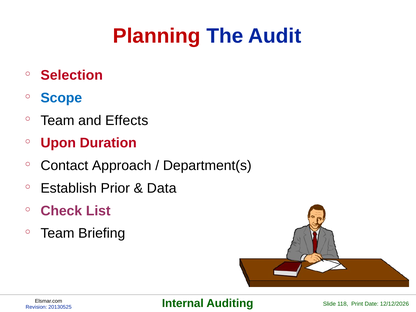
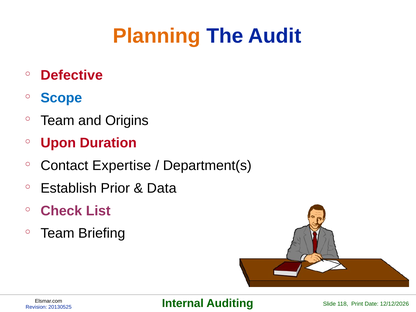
Planning colour: red -> orange (157, 36)
Selection: Selection -> Defective (72, 75)
Effects: Effects -> Origins (127, 120)
Approach: Approach -> Expertise (122, 166)
